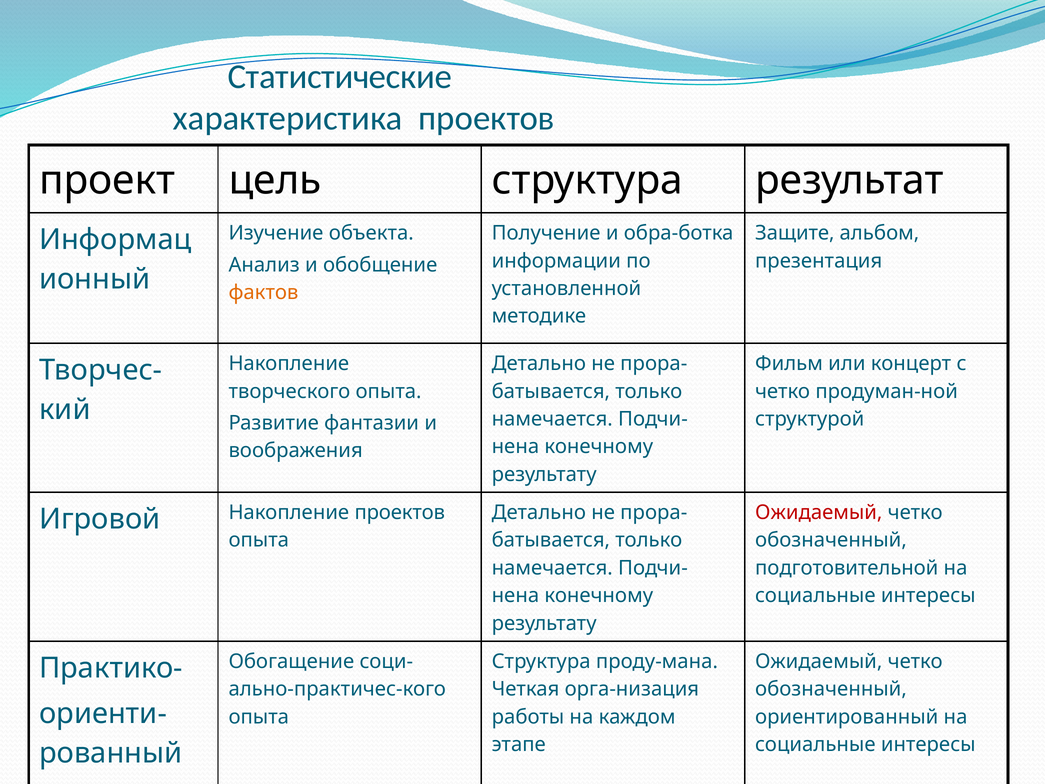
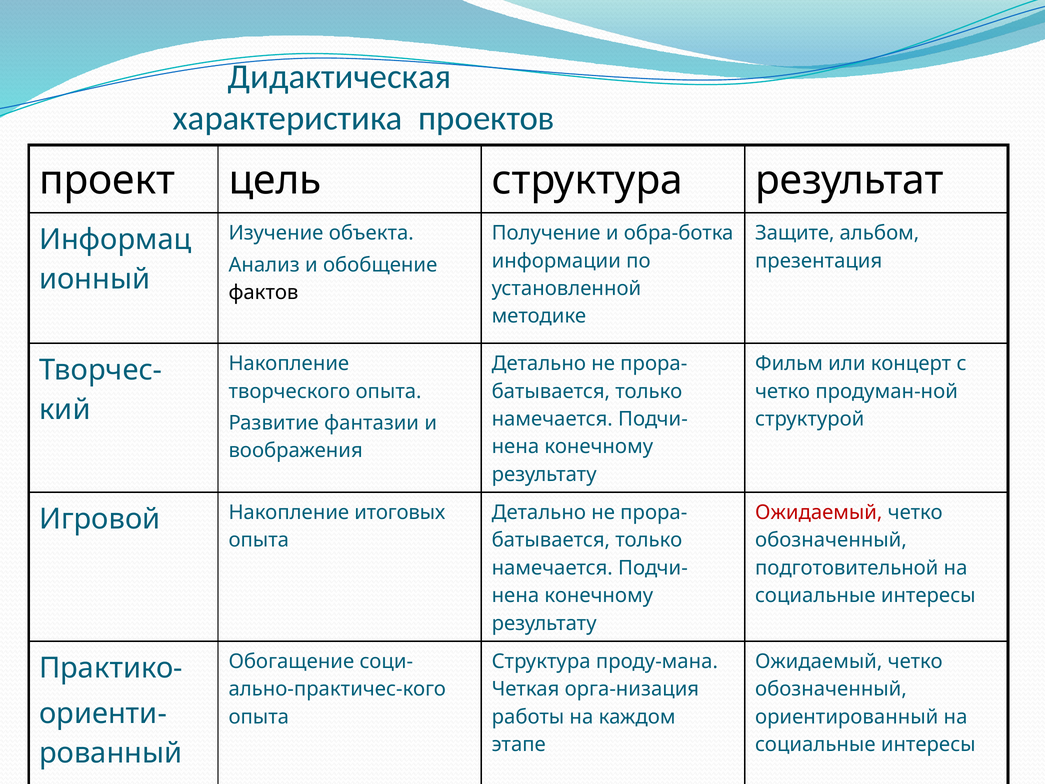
Статистические: Статистические -> Дидактическая (340, 77)
фактов colour: orange -> black (263, 293)
Накопление проектов: проектов -> итоговых (400, 512)
